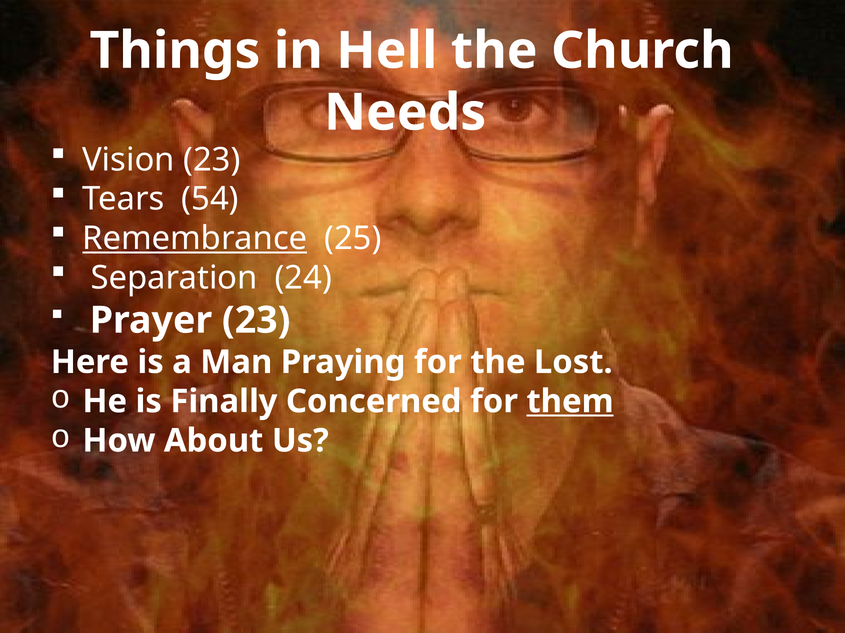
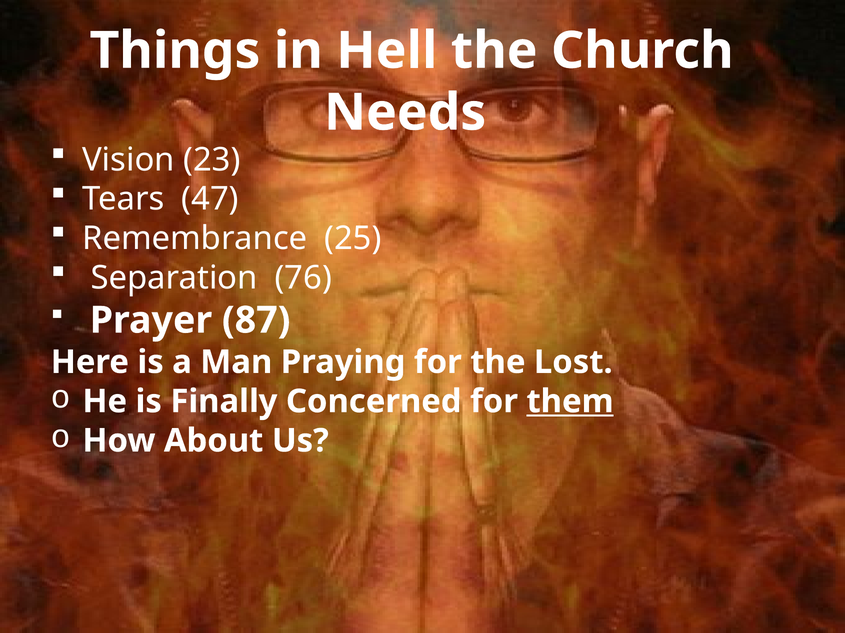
54: 54 -> 47 (210, 199)
Remembrance underline: present -> none (195, 239)
24: 24 -> 76 (303, 278)
Prayer 23: 23 -> 87 (256, 321)
